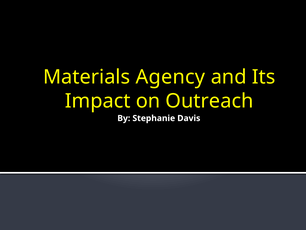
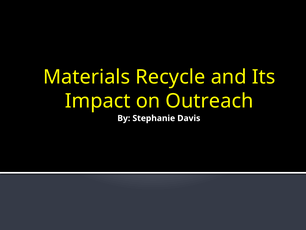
Agency: Agency -> Recycle (170, 77)
